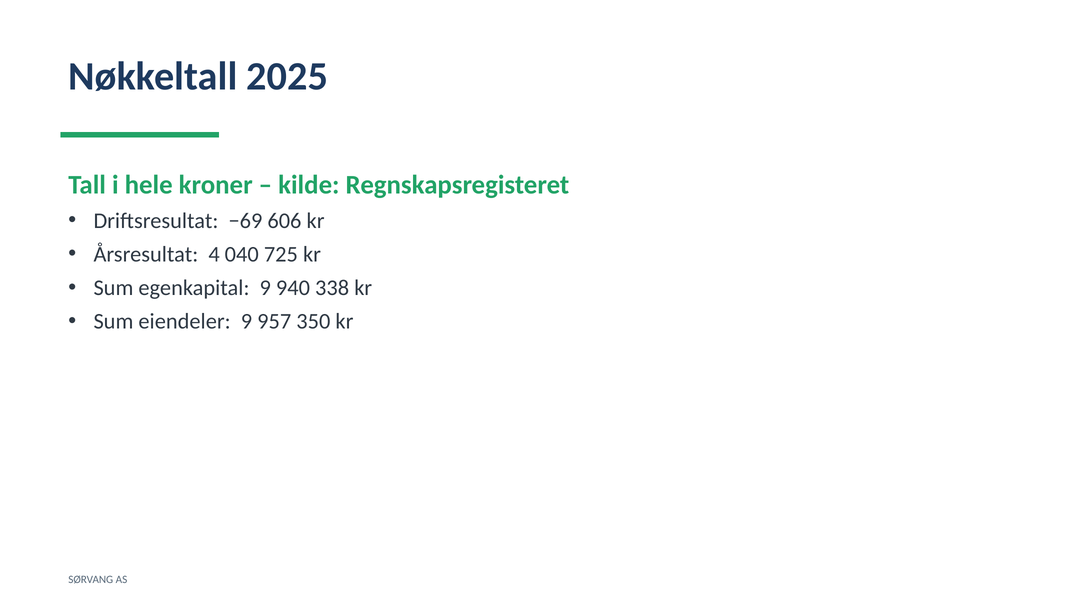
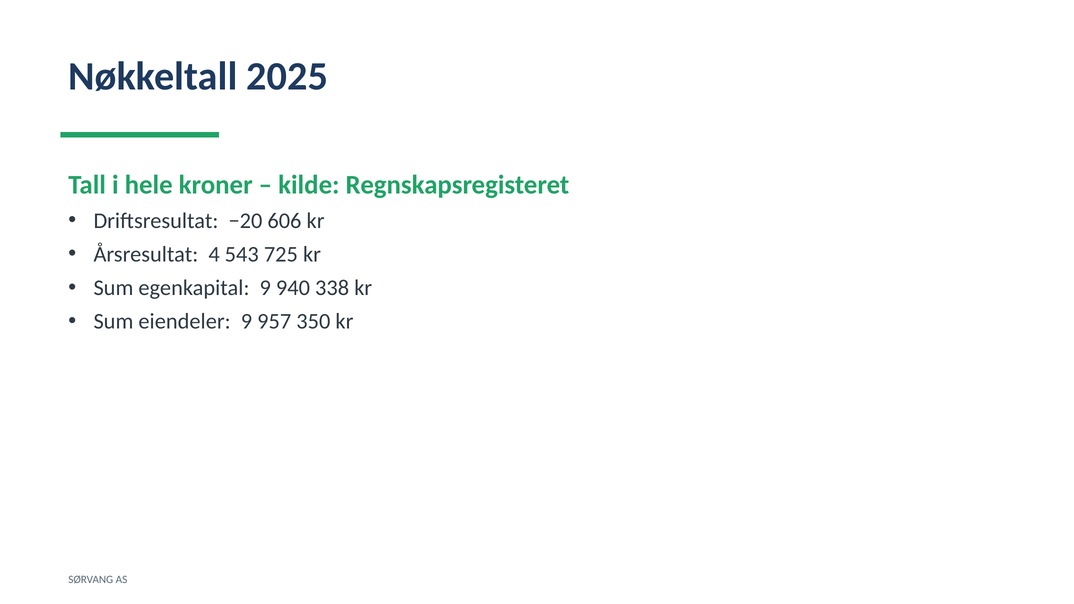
−69: −69 -> −20 (245, 221)
040: 040 -> 543 (242, 254)
